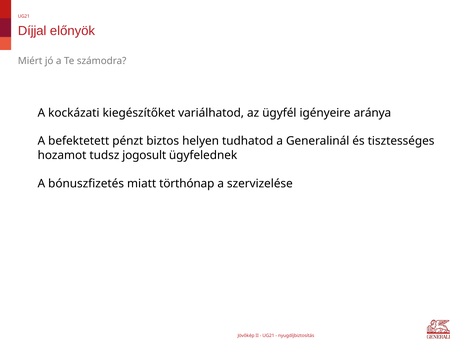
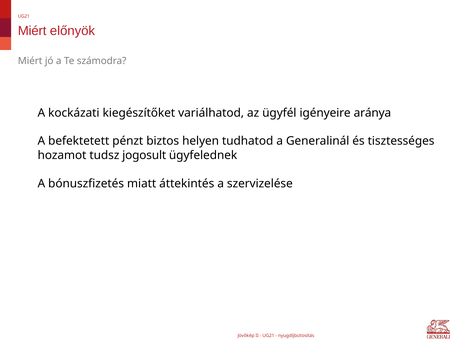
Díjjal: Díjjal -> Miért (32, 31)
törthónap: törthónap -> áttekintés (187, 184)
